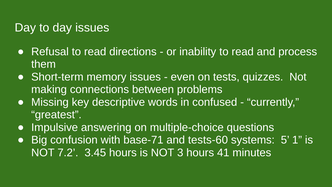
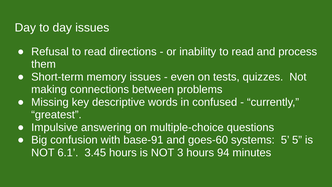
base-71: base-71 -> base-91 (143, 140)
tests-60: tests-60 -> goes-60 (208, 140)
5 1: 1 -> 5 (297, 140)
7.2: 7.2 -> 6.1 (68, 153)
41: 41 -> 94 (223, 153)
